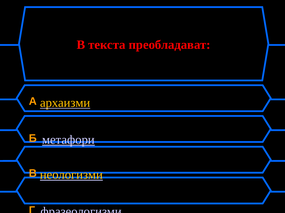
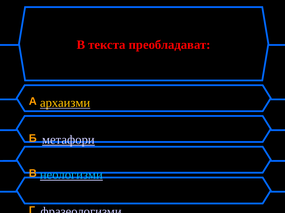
неологизми colour: yellow -> light blue (71, 175)
